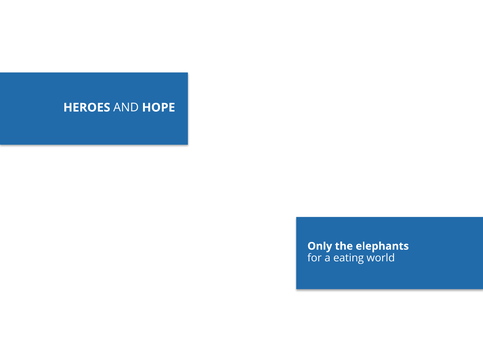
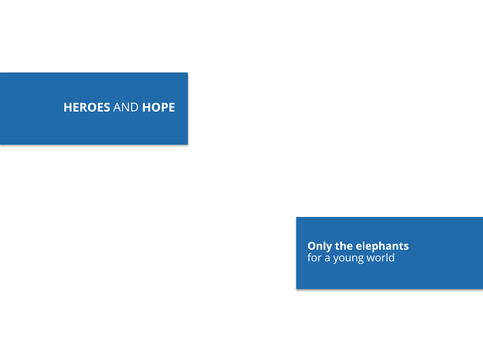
eating: eating -> young (349, 258)
